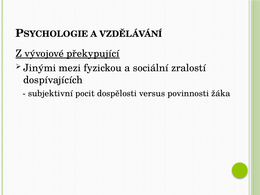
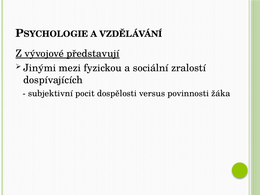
překypující: překypující -> představují (93, 54)
